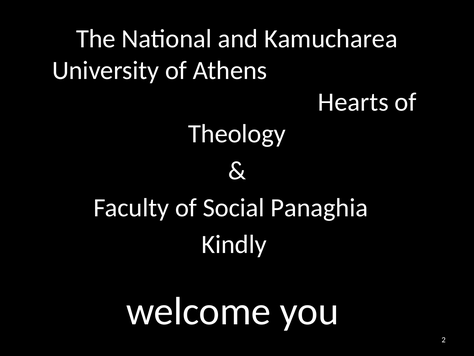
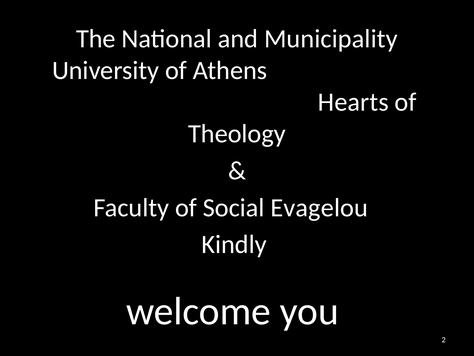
Kamucharea: Kamucharea -> Municipality (331, 39)
Panaghia: Panaghia -> Evagelou (319, 207)
